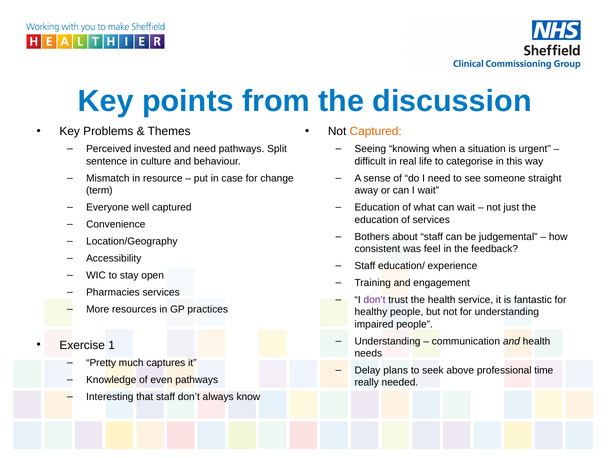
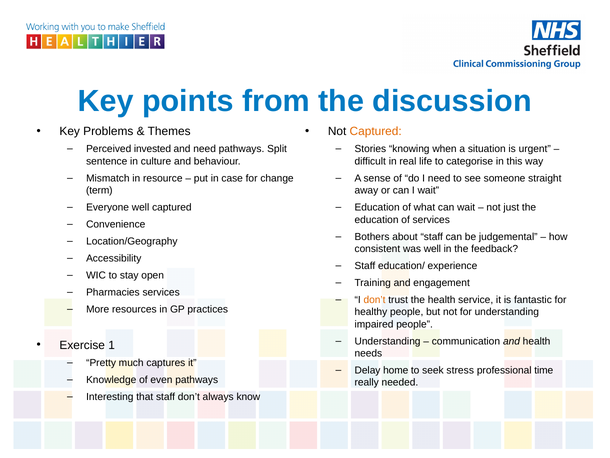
Seeing: Seeing -> Stories (370, 149)
was feel: feel -> well (432, 249)
don’t colour: purple -> orange (375, 299)
plans: plans -> home (396, 370)
above: above -> stress (460, 370)
